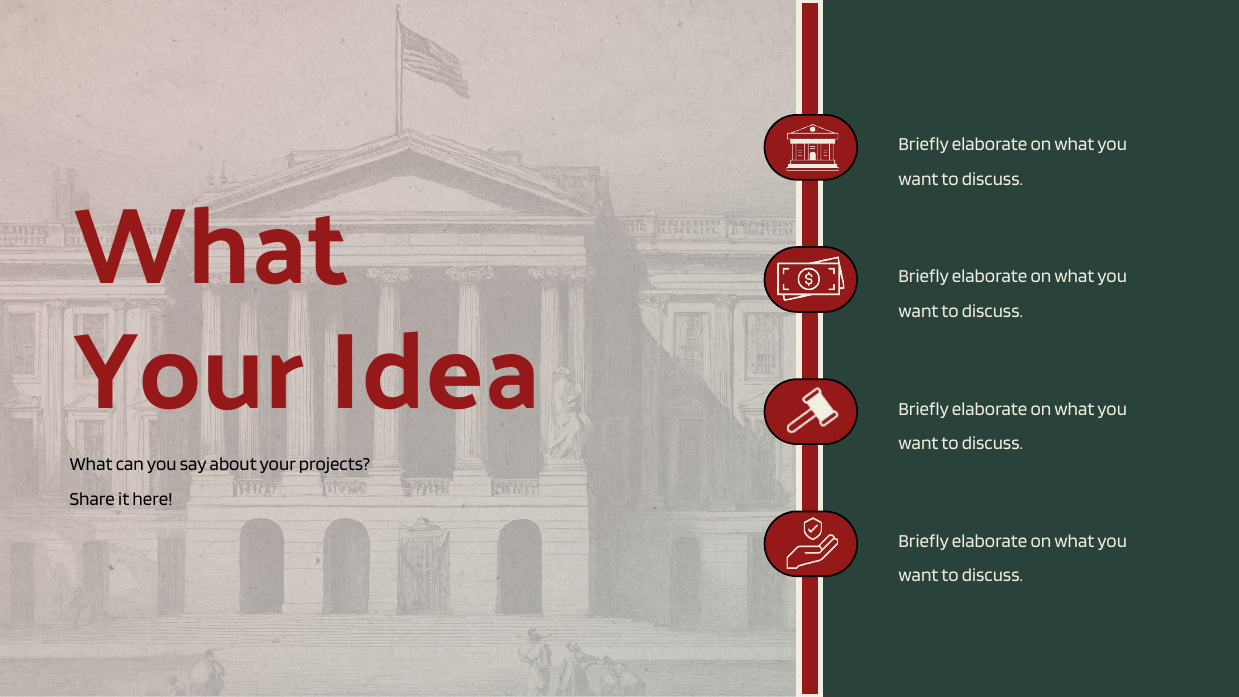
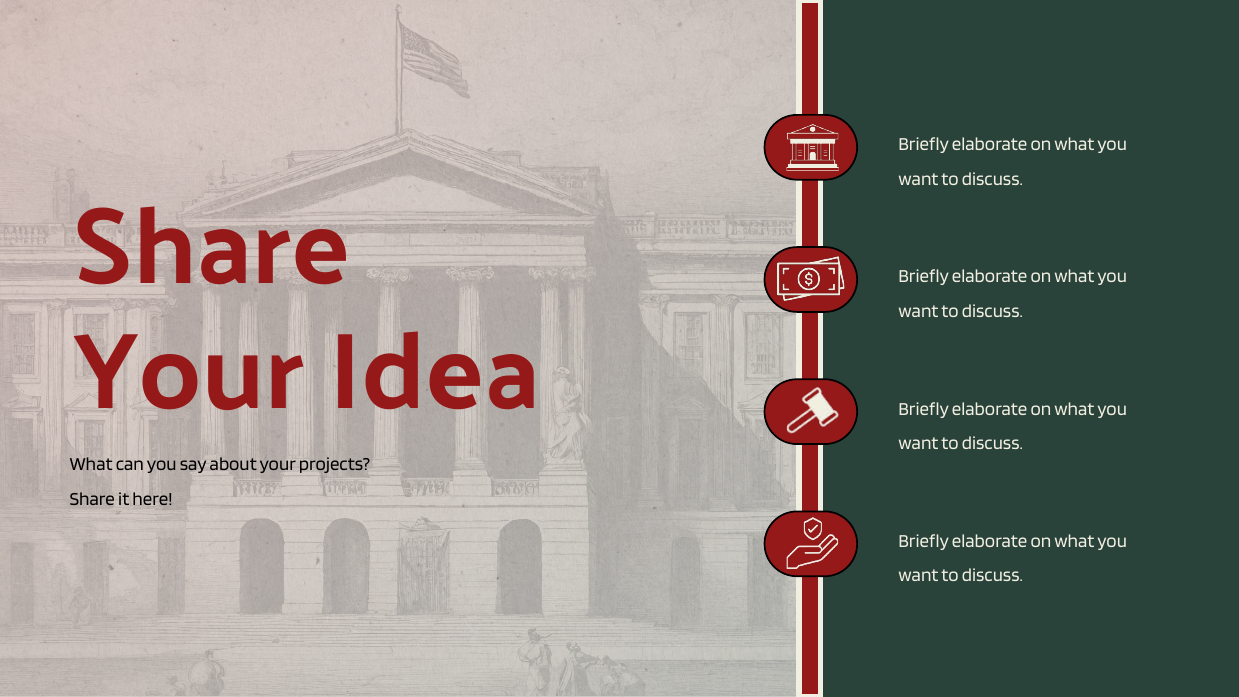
What: What -> Share (212, 248)
